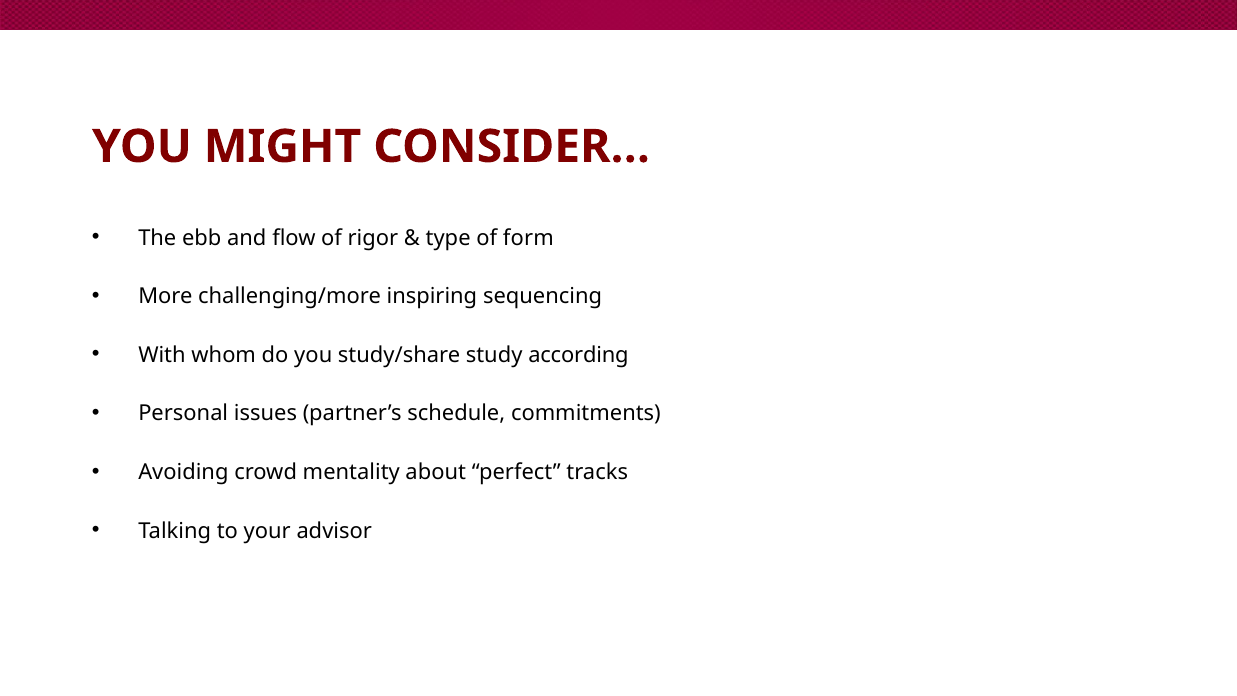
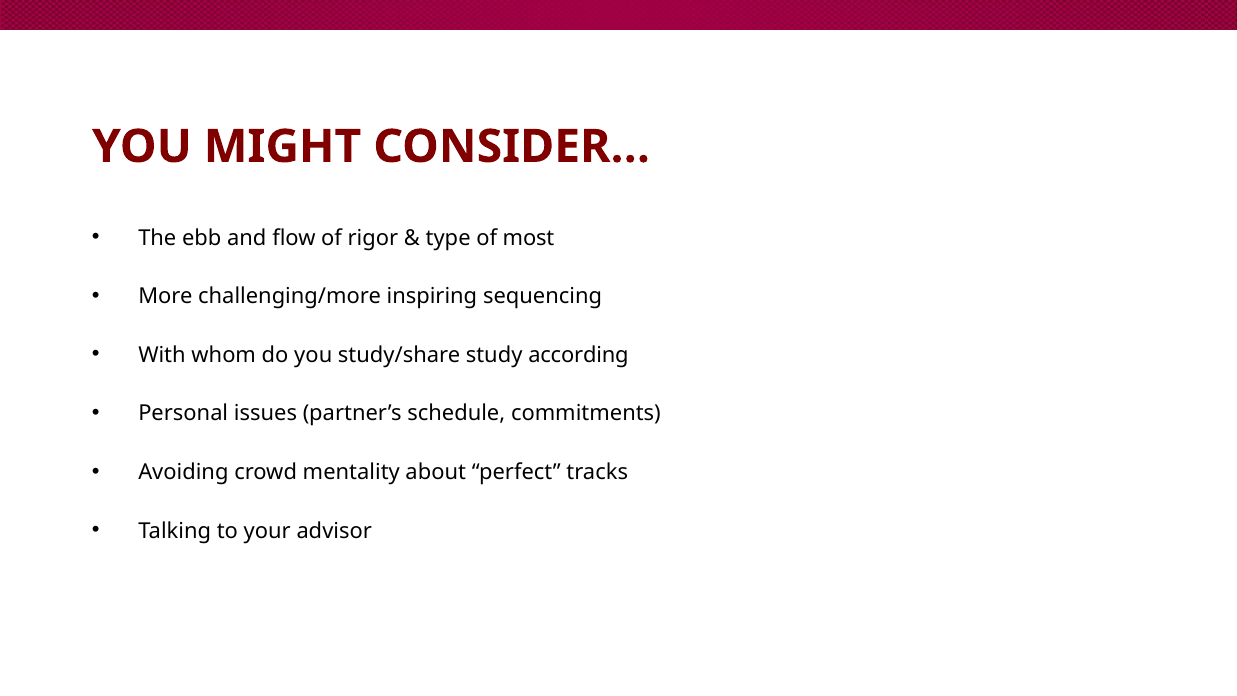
form: form -> most (529, 238)
